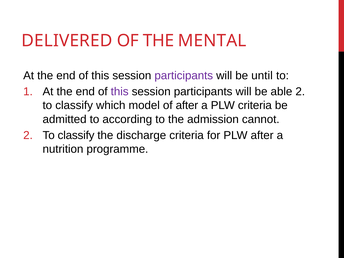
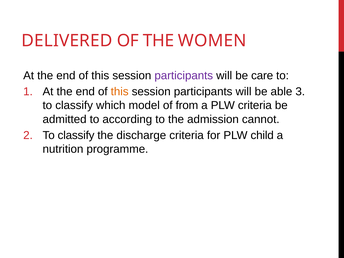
MENTAL: MENTAL -> WOMEN (212, 41)
until: until -> care (262, 76)
this colour: purple -> orange (120, 92)
able 2: 2 -> 3 (300, 92)
of after: after -> from (187, 105)
PLW after: after -> child (262, 135)
